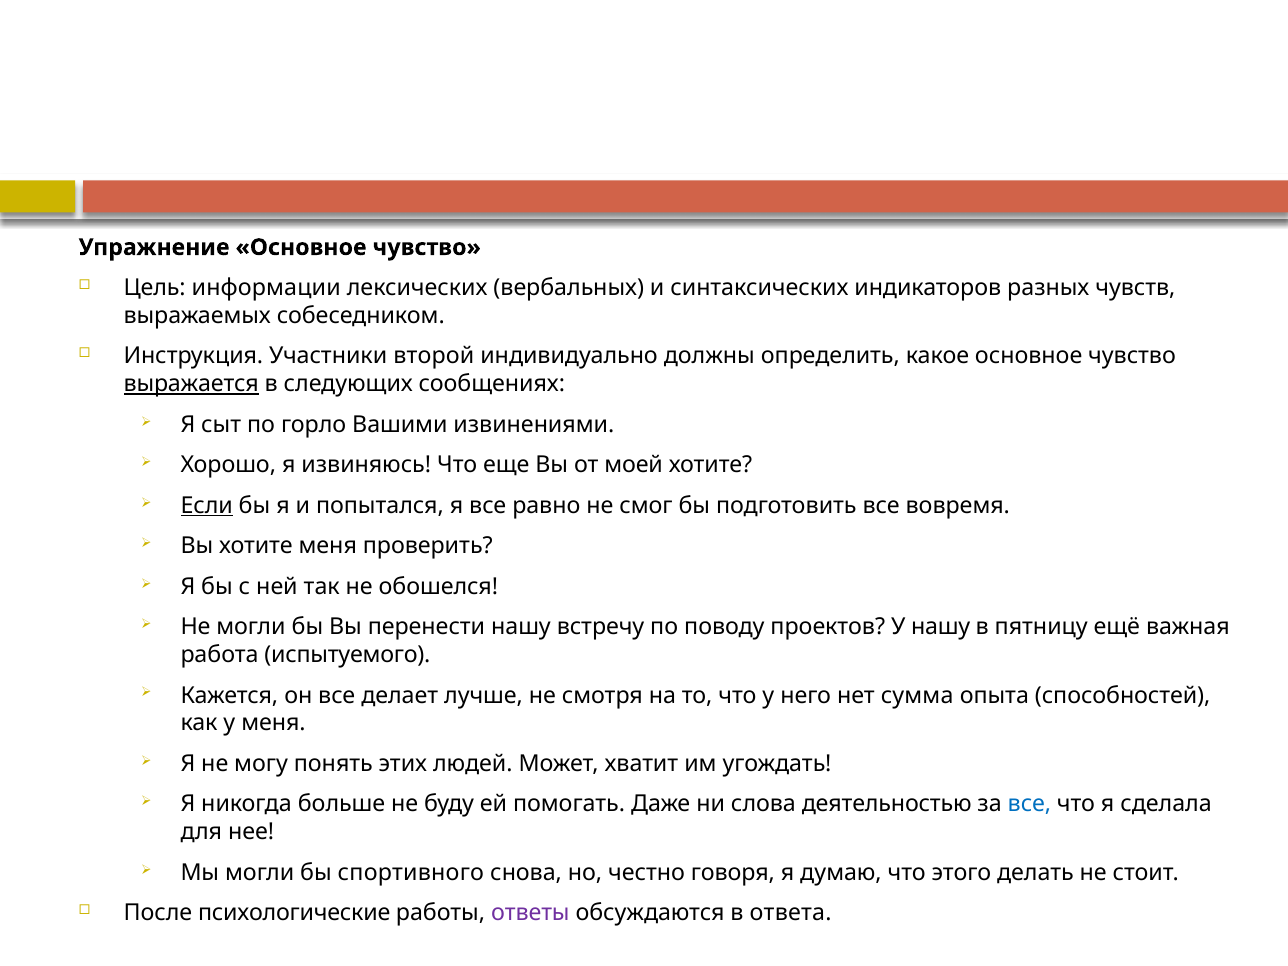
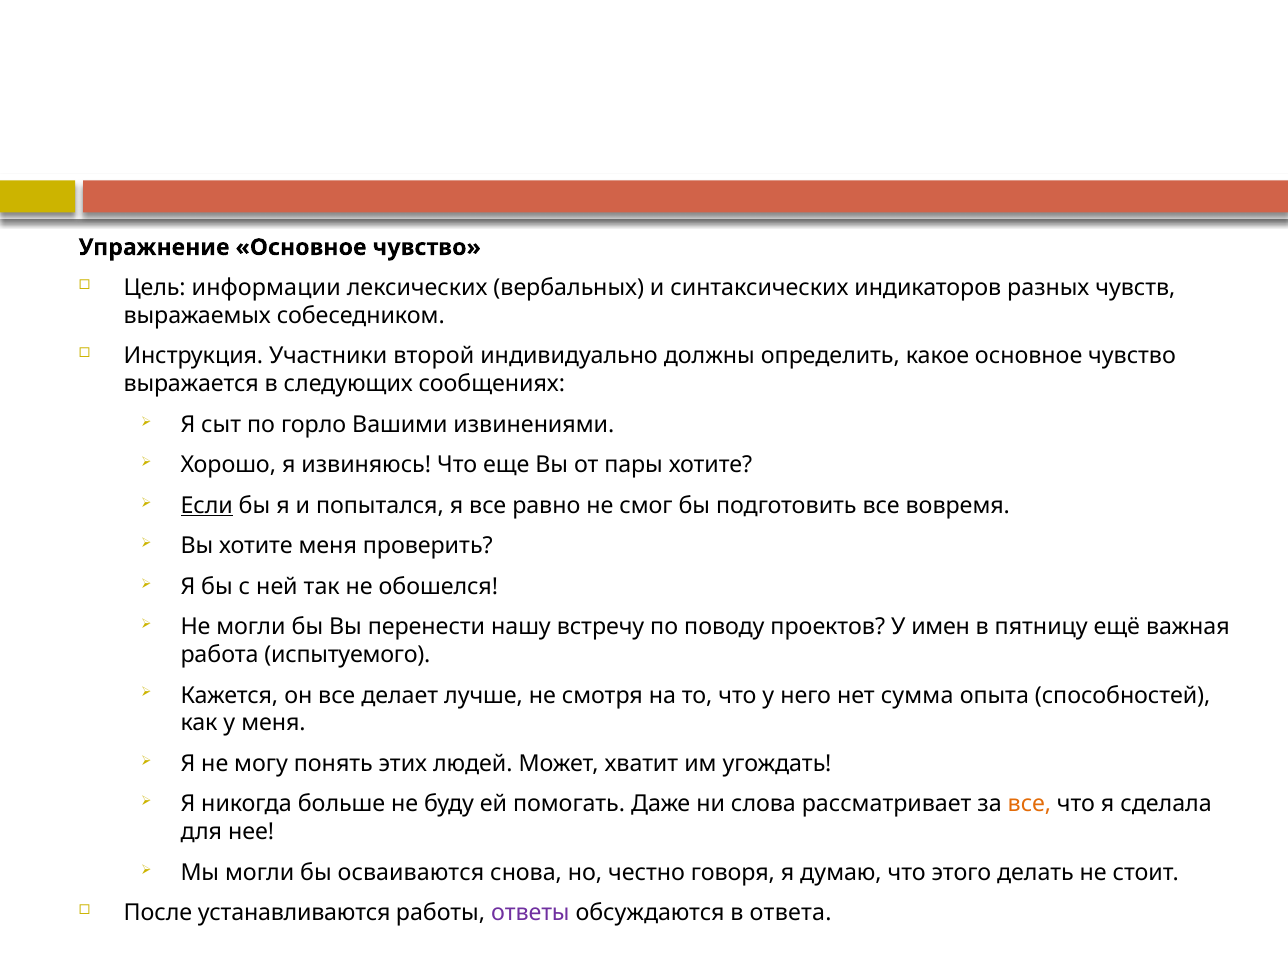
выражается underline: present -> none (191, 384)
моей: моей -> пары (634, 465)
У нашу: нашу -> имен (941, 627)
деятельностью: деятельностью -> рассматривает (887, 804)
все colour: blue -> orange (1029, 804)
спортивного: спортивного -> осваиваются (411, 873)
психологические: психологические -> устанавливаются (294, 913)
